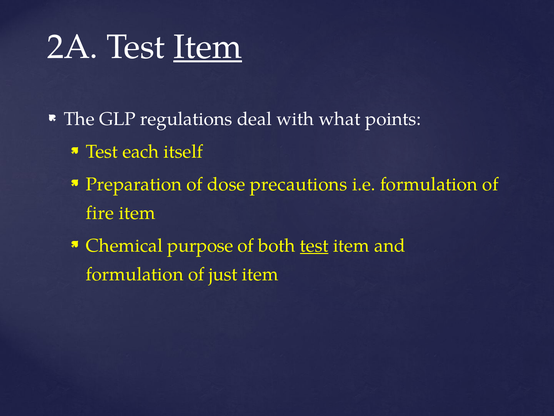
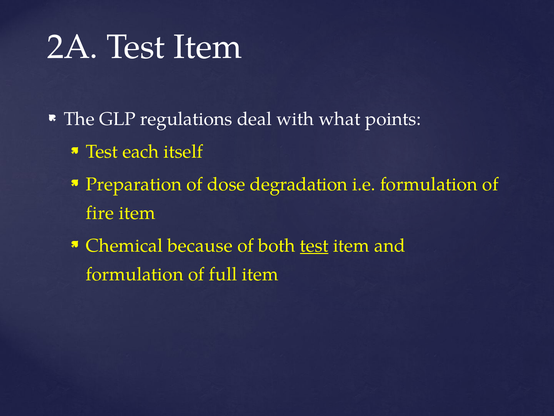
Item underline: present -> none (208, 47)
precautions: precautions -> degradation (299, 184)
purpose: purpose -> because (200, 245)
just: just -> full (223, 274)
